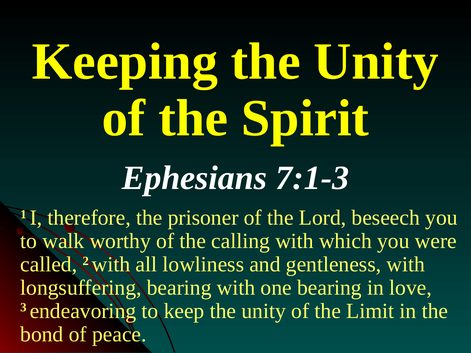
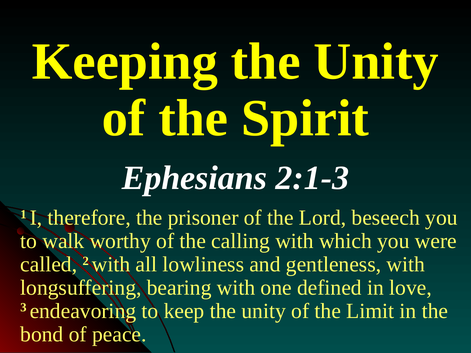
7:1-3: 7:1-3 -> 2:1-3 (312, 178)
one bearing: bearing -> defined (329, 288)
